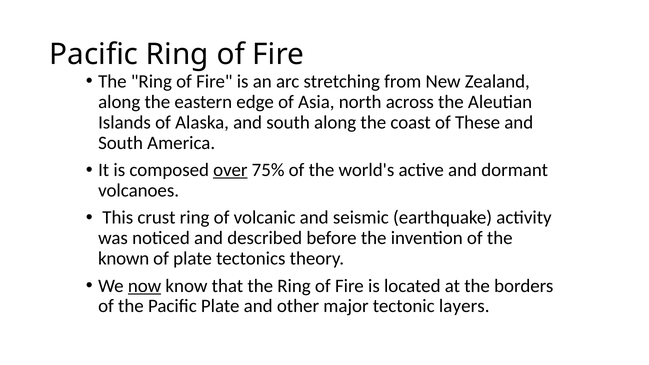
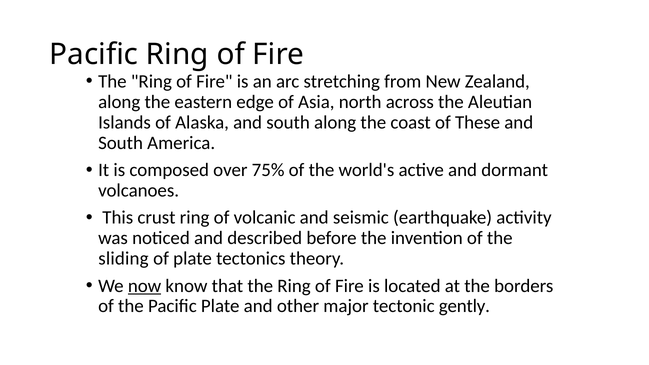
over underline: present -> none (230, 170)
known: known -> sliding (123, 259)
layers: layers -> gently (464, 306)
